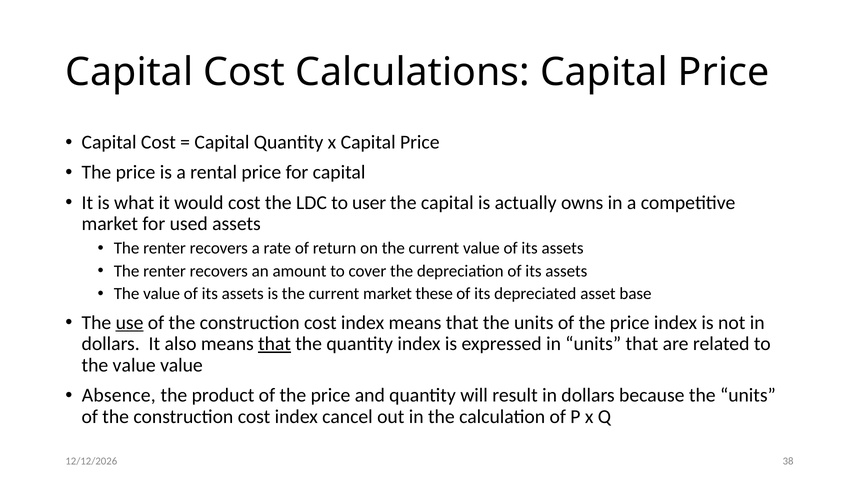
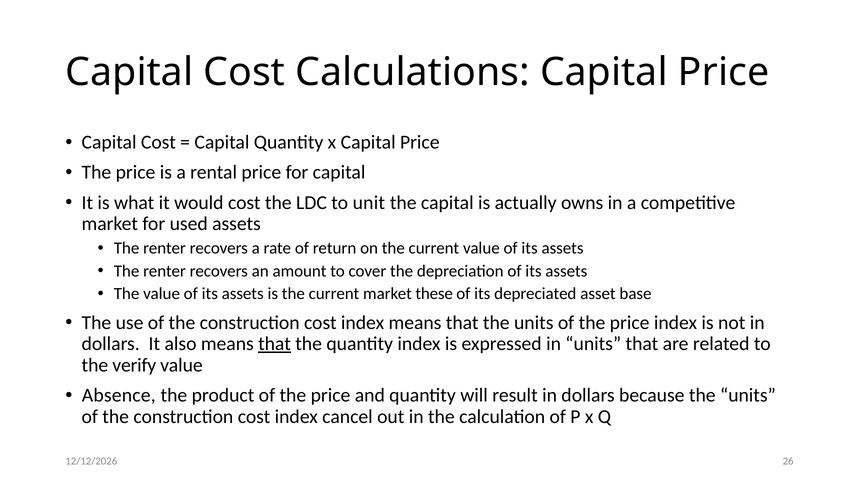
user: user -> unit (369, 203)
use underline: present -> none (130, 323)
value: value -> verify (134, 365)
38: 38 -> 26 (788, 461)
